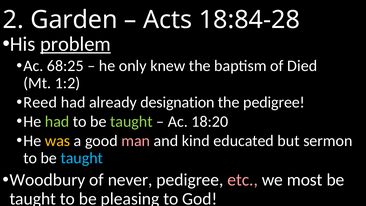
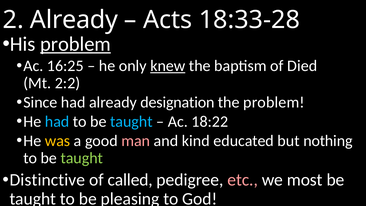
2 Garden: Garden -> Already (74, 20)
18:84-28: 18:84-28 -> 18:33-28 (249, 20)
68:25: 68:25 -> 16:25 (65, 66)
knew underline: none -> present (168, 66)
1:2: 1:2 -> 2:2 (68, 83)
Reed: Reed -> Since (40, 102)
the pedigree: pedigree -> problem (274, 102)
had colour: light green -> light blue (57, 121)
taught colour: light green -> light blue (131, 121)
18:20: 18:20 -> 18:22 (210, 121)
sermon: sermon -> nothing (328, 141)
taught colour: light blue -> light green (82, 158)
Woodbury: Woodbury -> Distinctive (47, 180)
never: never -> called (130, 180)
